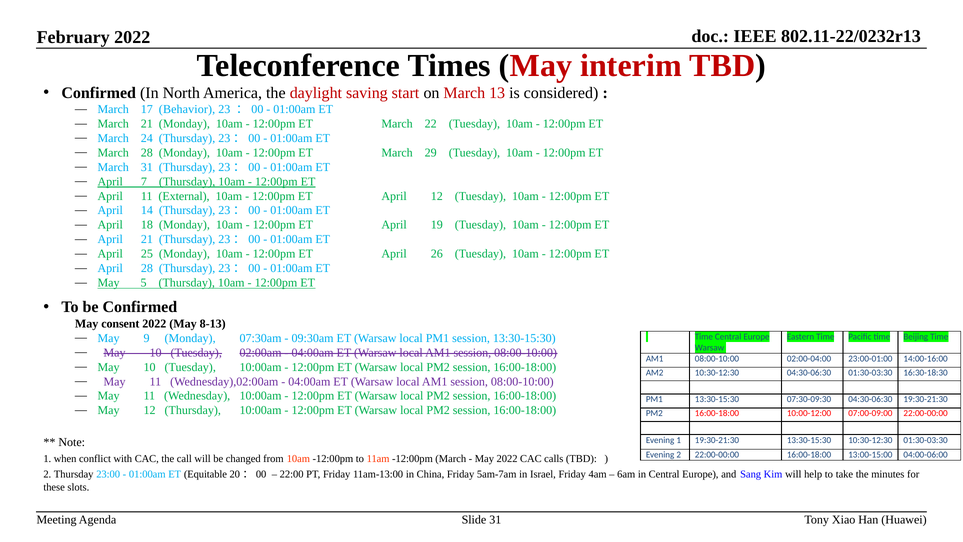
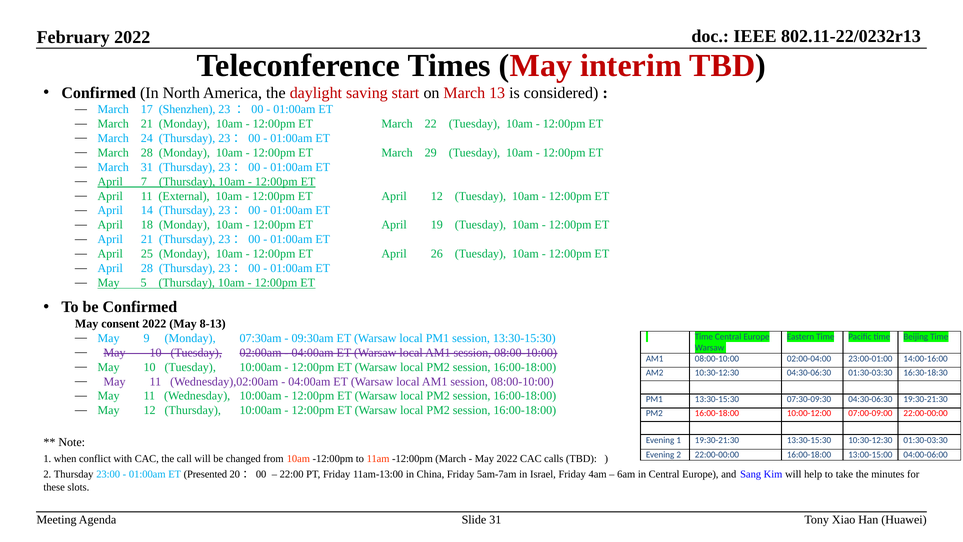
Behavior: Behavior -> Shenzhen (187, 109)
Equitable: Equitable -> Presented (205, 474)
